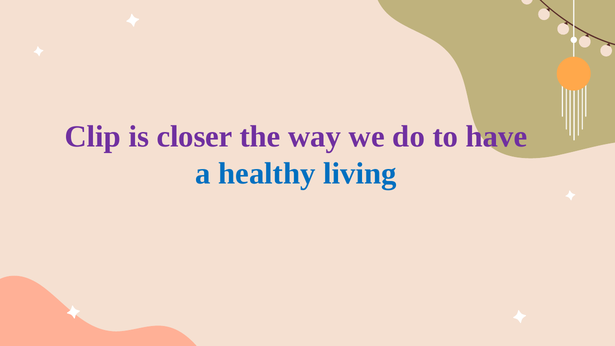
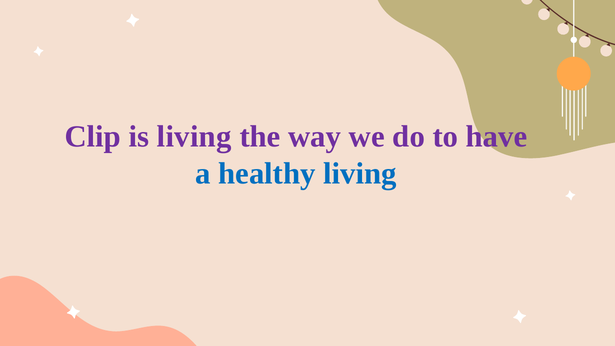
is closer: closer -> living (194, 137)
